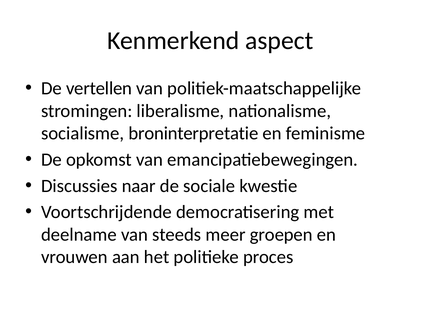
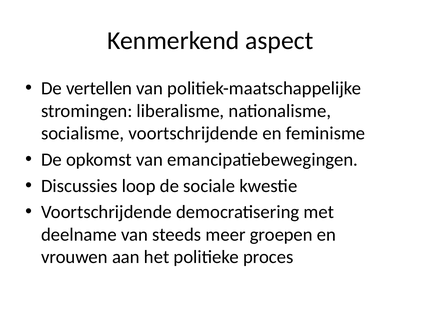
socialisme broninterpretatie: broninterpretatie -> voortschrijdende (193, 133)
naar: naar -> loop (139, 186)
